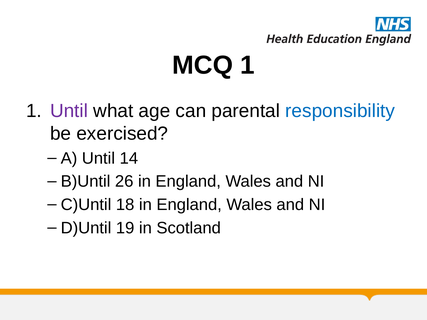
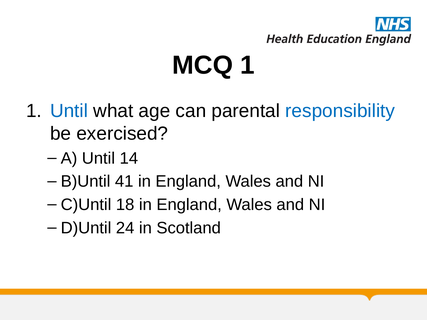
Until colour: purple -> blue (69, 111)
26: 26 -> 41 (124, 182)
19: 19 -> 24 (125, 228)
